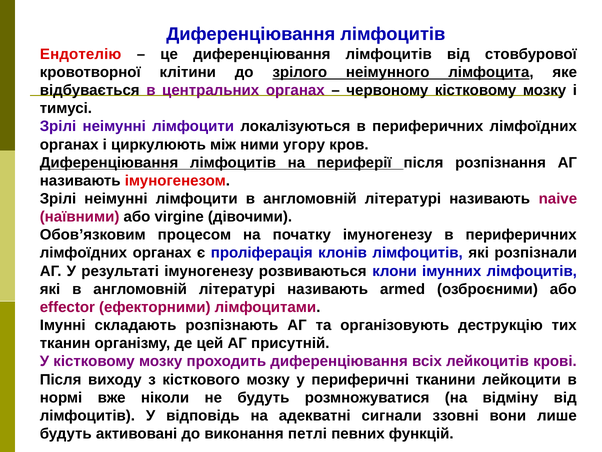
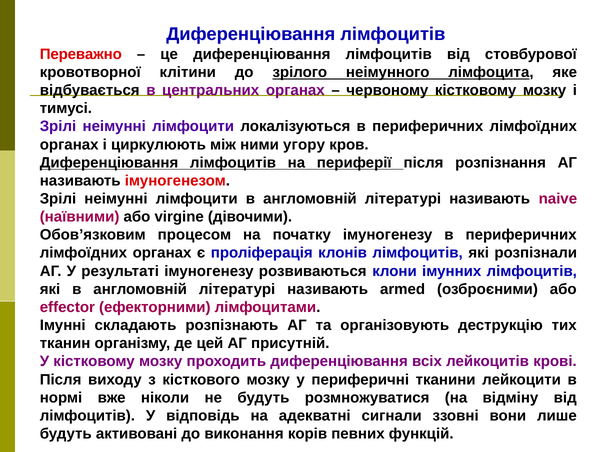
Ендотелію: Ендотелію -> Переважно (81, 54)
петлі: петлі -> корів (308, 433)
